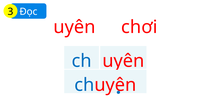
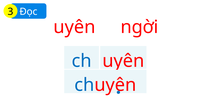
chơi: chơi -> ngời (139, 27)
